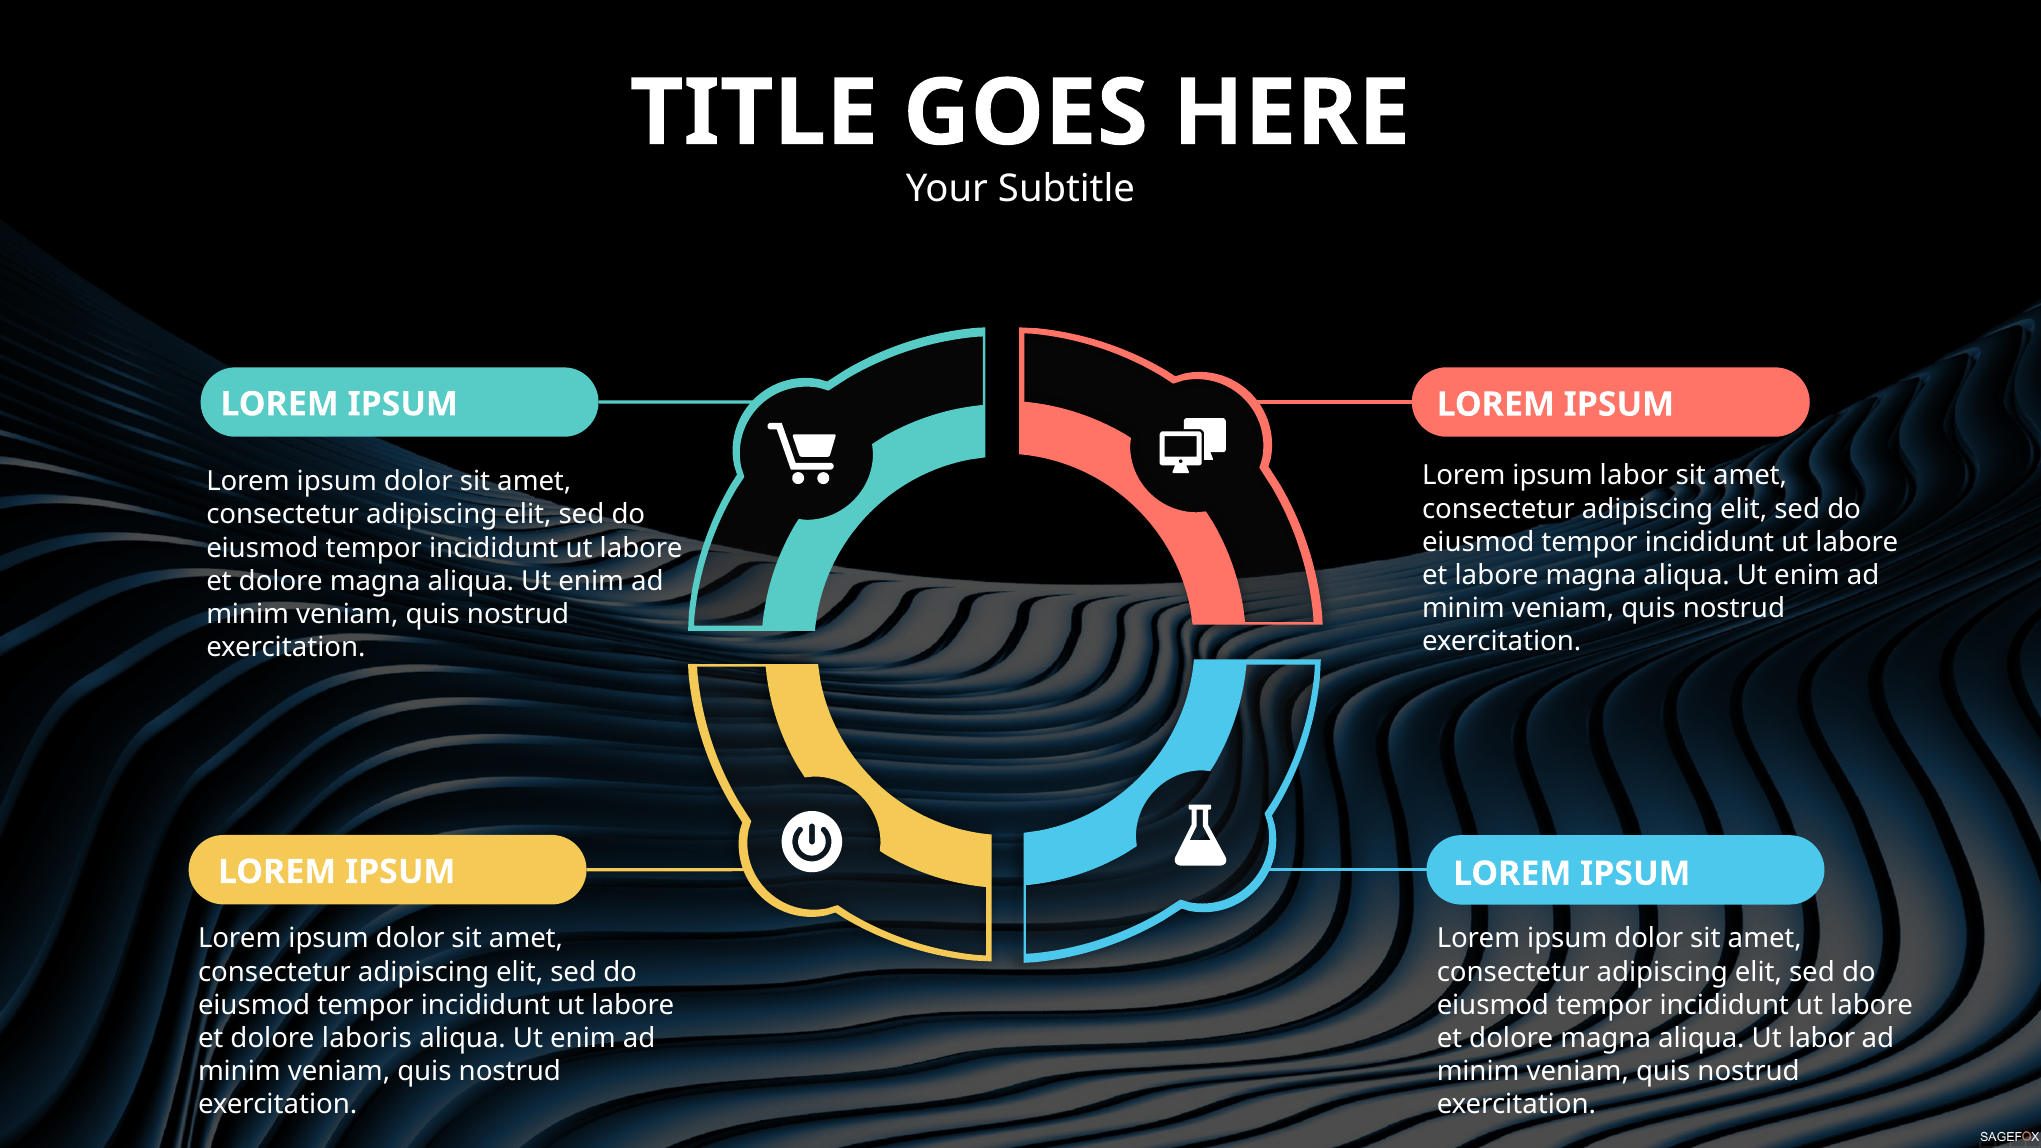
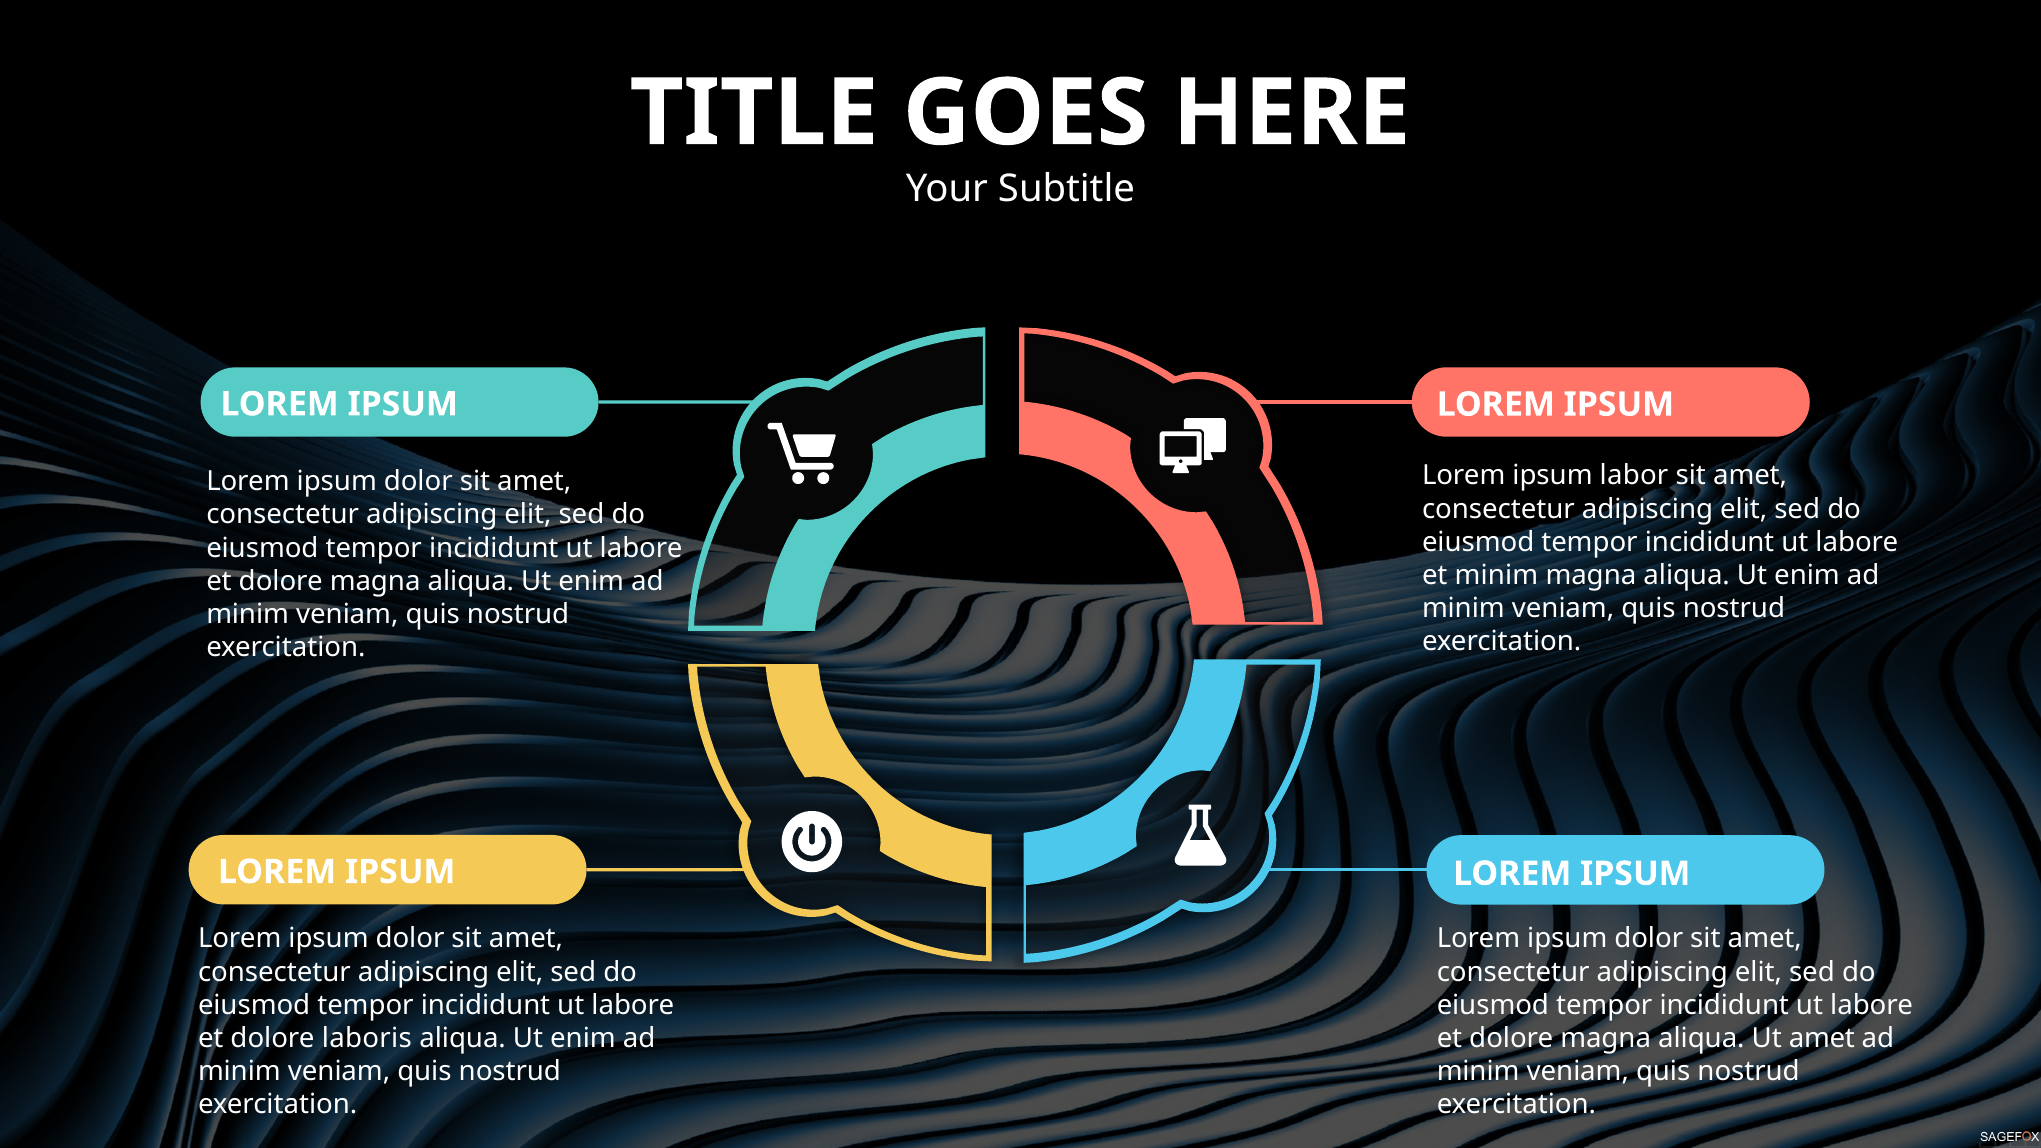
et labore: labore -> minim (1496, 575)
Ut labor: labor -> amet (1822, 1038)
